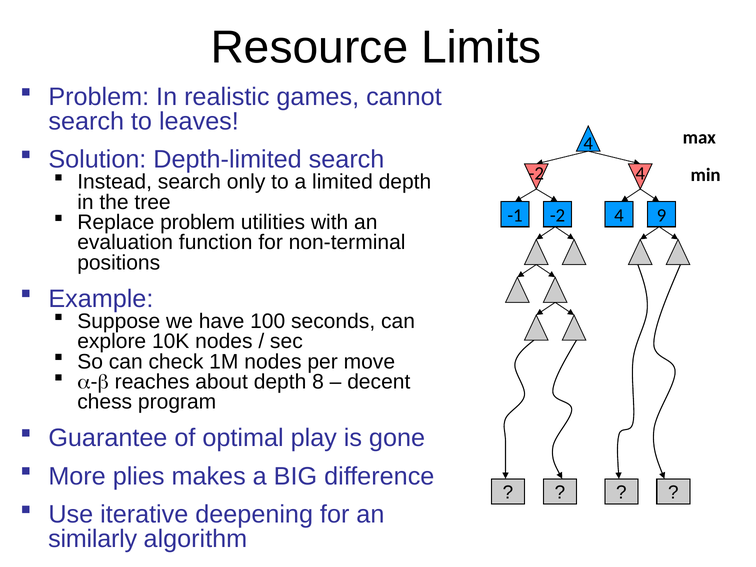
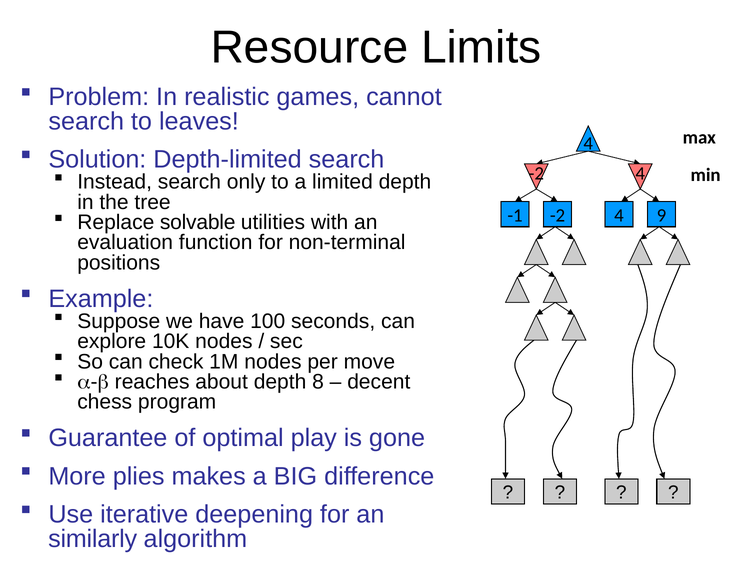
Replace problem: problem -> solvable (198, 222)
